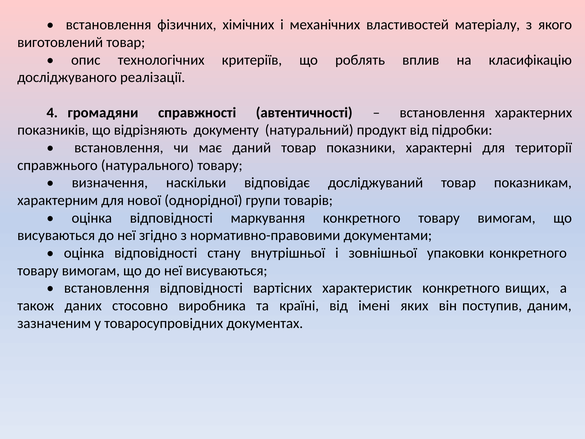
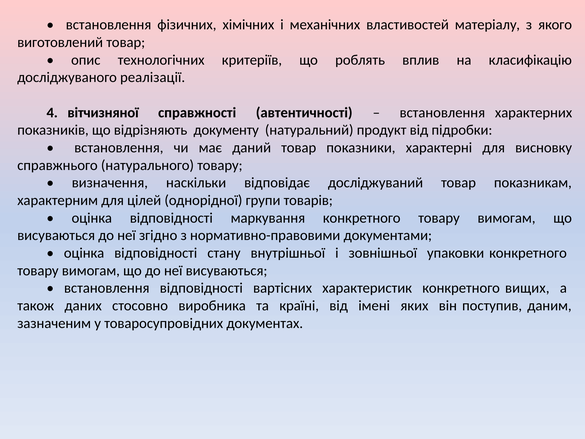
громадяни: громадяни -> вітчизняної (103, 112)
території: території -> висновку (544, 148)
нової: нової -> цілей (144, 200)
